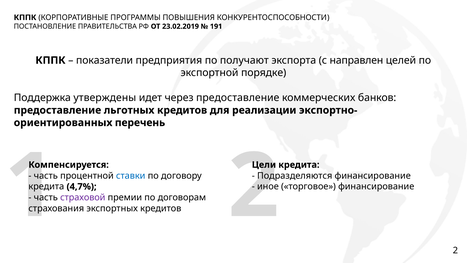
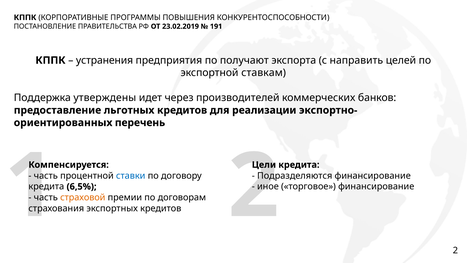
показатели: показатели -> устранения (105, 60)
направлен: направлен -> направить (356, 60)
порядке: порядке -> ставкам (264, 73)
через предоставление: предоставление -> производителей (238, 98)
4,7%: 4,7% -> 6,5% (82, 186)
страховой colour: purple -> orange (83, 197)
